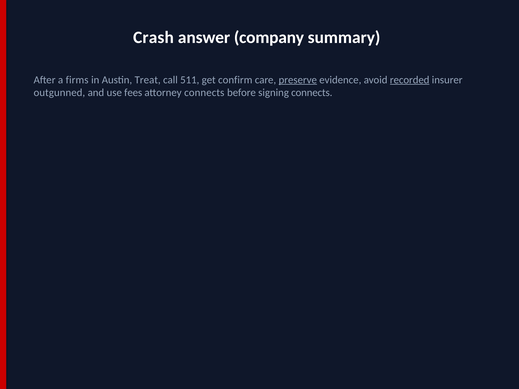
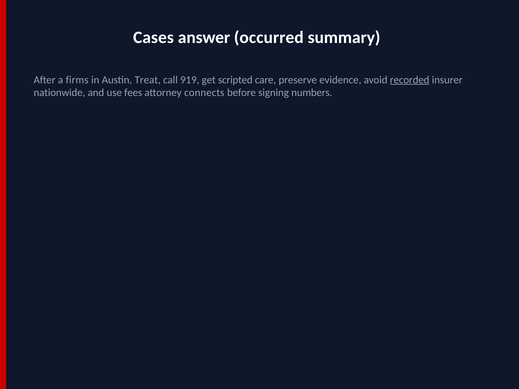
Crash: Crash -> Cases (153, 37)
company: company -> occurred (269, 37)
511: 511 -> 919 (190, 80)
confirm: confirm -> scripted (235, 80)
preserve underline: present -> none (298, 80)
outgunned: outgunned -> nationwide (59, 93)
signing connects: connects -> numbers (312, 93)
